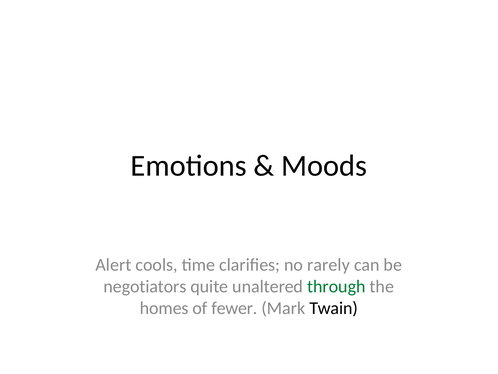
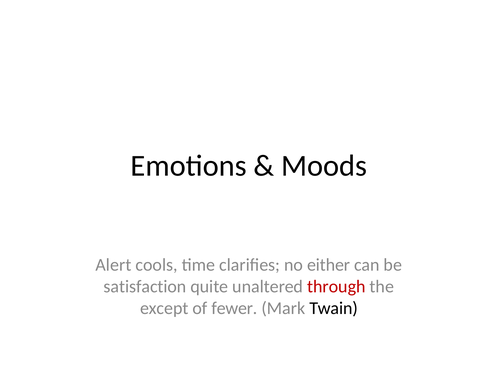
rarely: rarely -> either (329, 265)
negotiators: negotiators -> satisfaction (145, 286)
through colour: green -> red (336, 286)
homes: homes -> except (164, 308)
